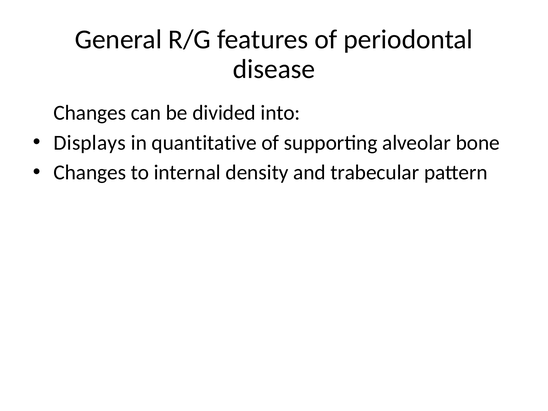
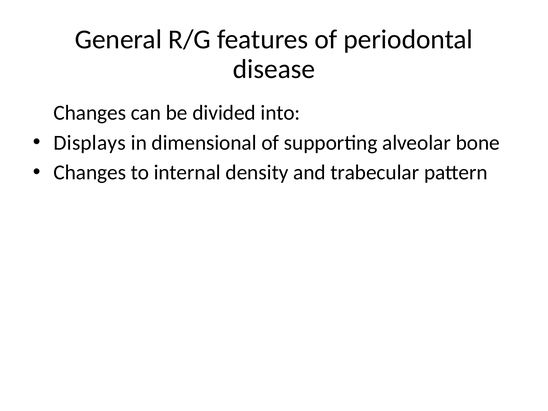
quantitative: quantitative -> dimensional (204, 143)
